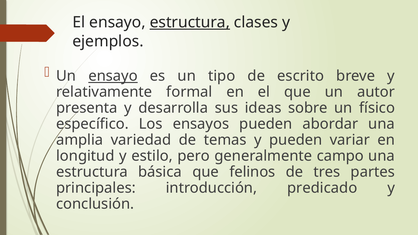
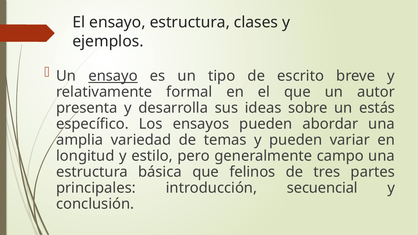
estructura underline: present -> none (190, 22)
físico: físico -> estás (377, 108)
predicado: predicado -> secuencial (322, 188)
